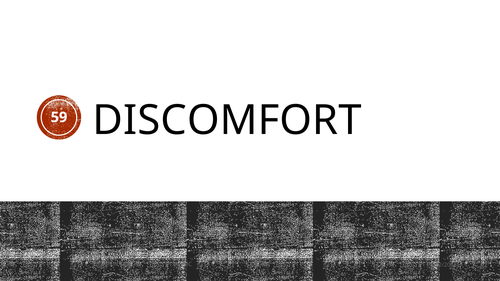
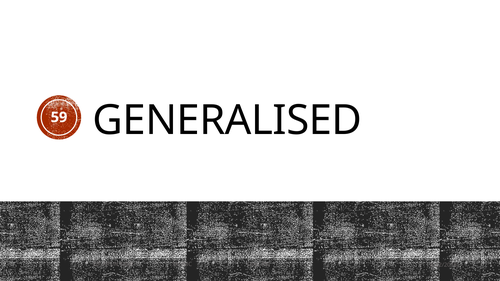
DISCOMFORT: DISCOMFORT -> GENERALISED (227, 121)
